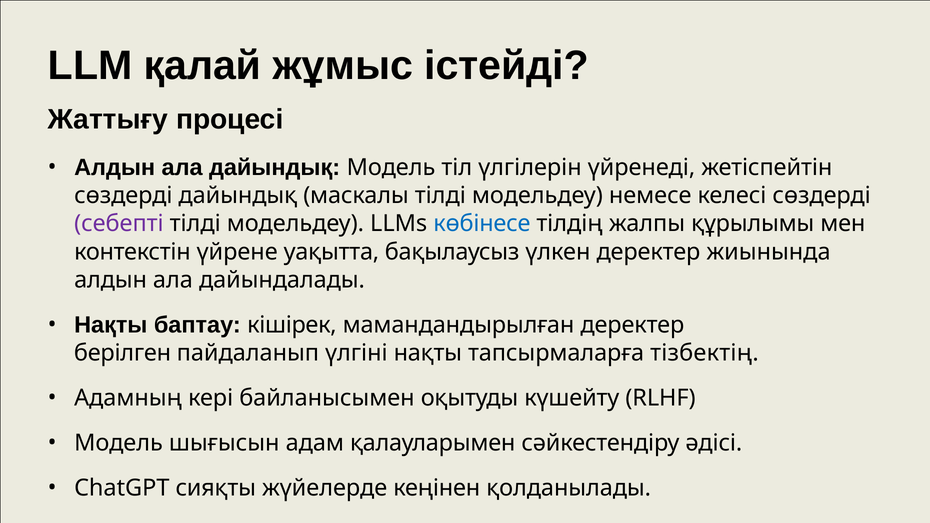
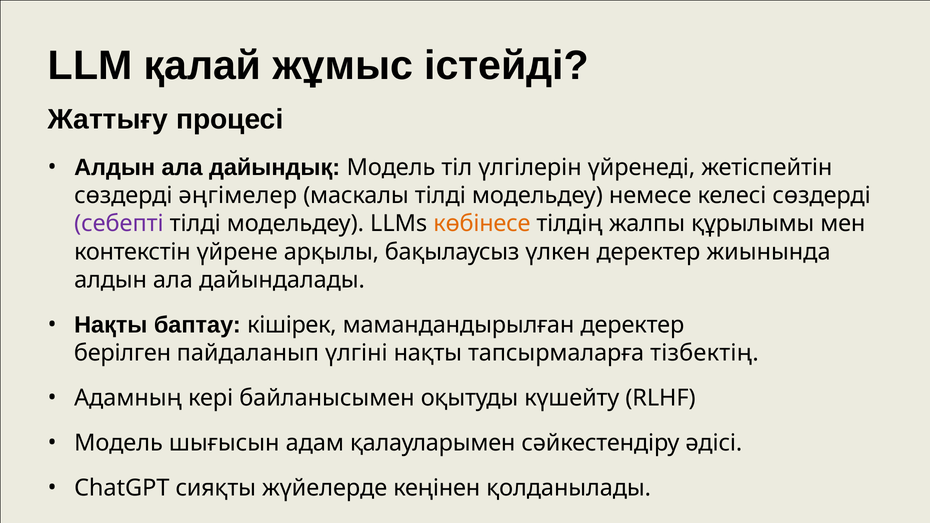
сөздерді дайындық: дайындық -> әңгімелер (238, 196)
көбінесе colour: blue -> orange (482, 224)
уақытта: уақытта -> арқылы (331, 252)
